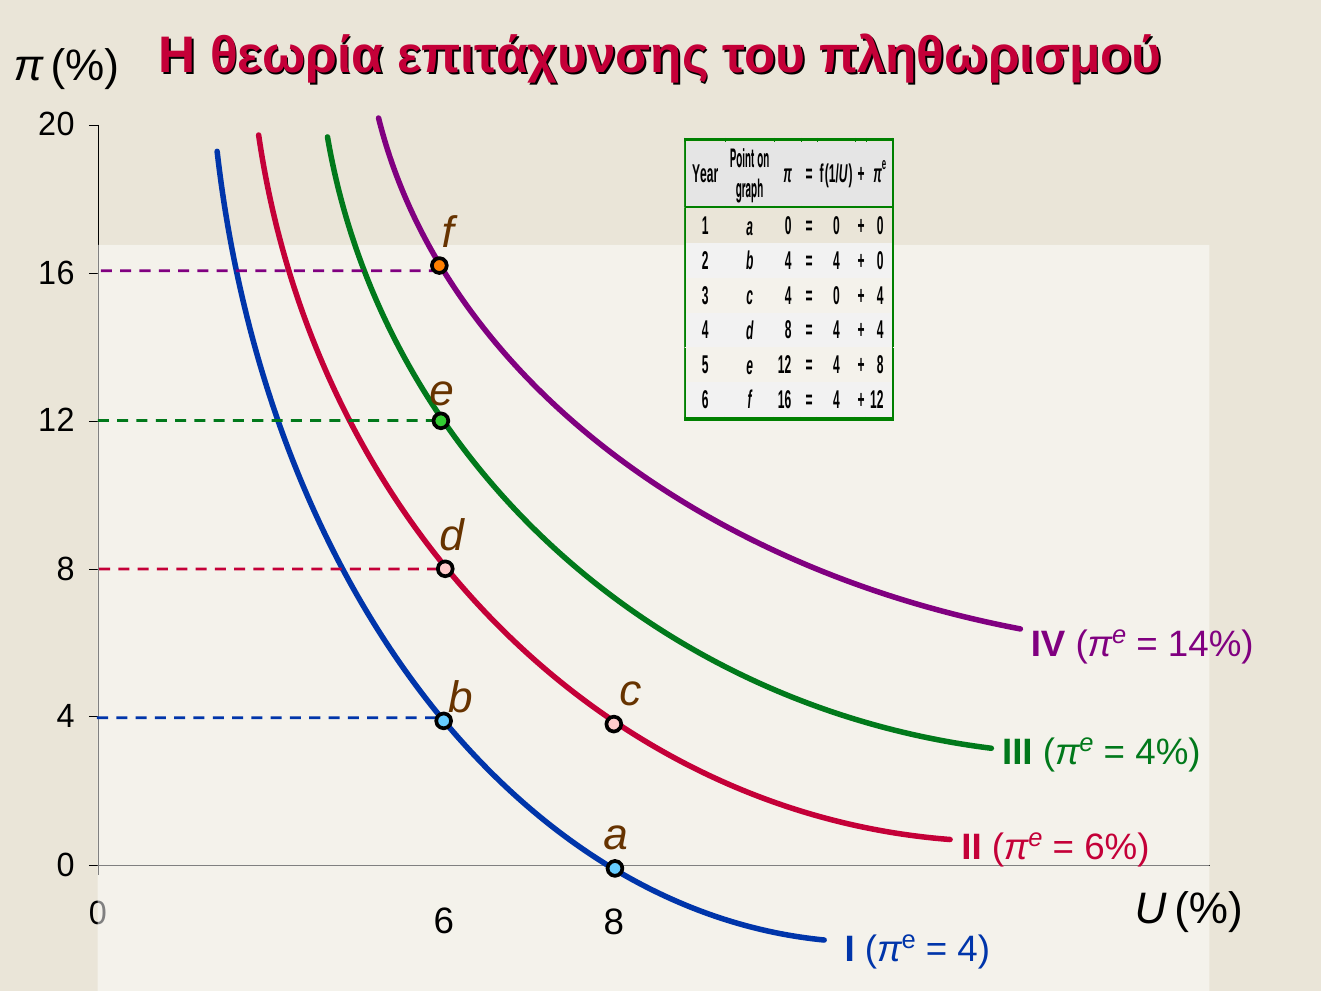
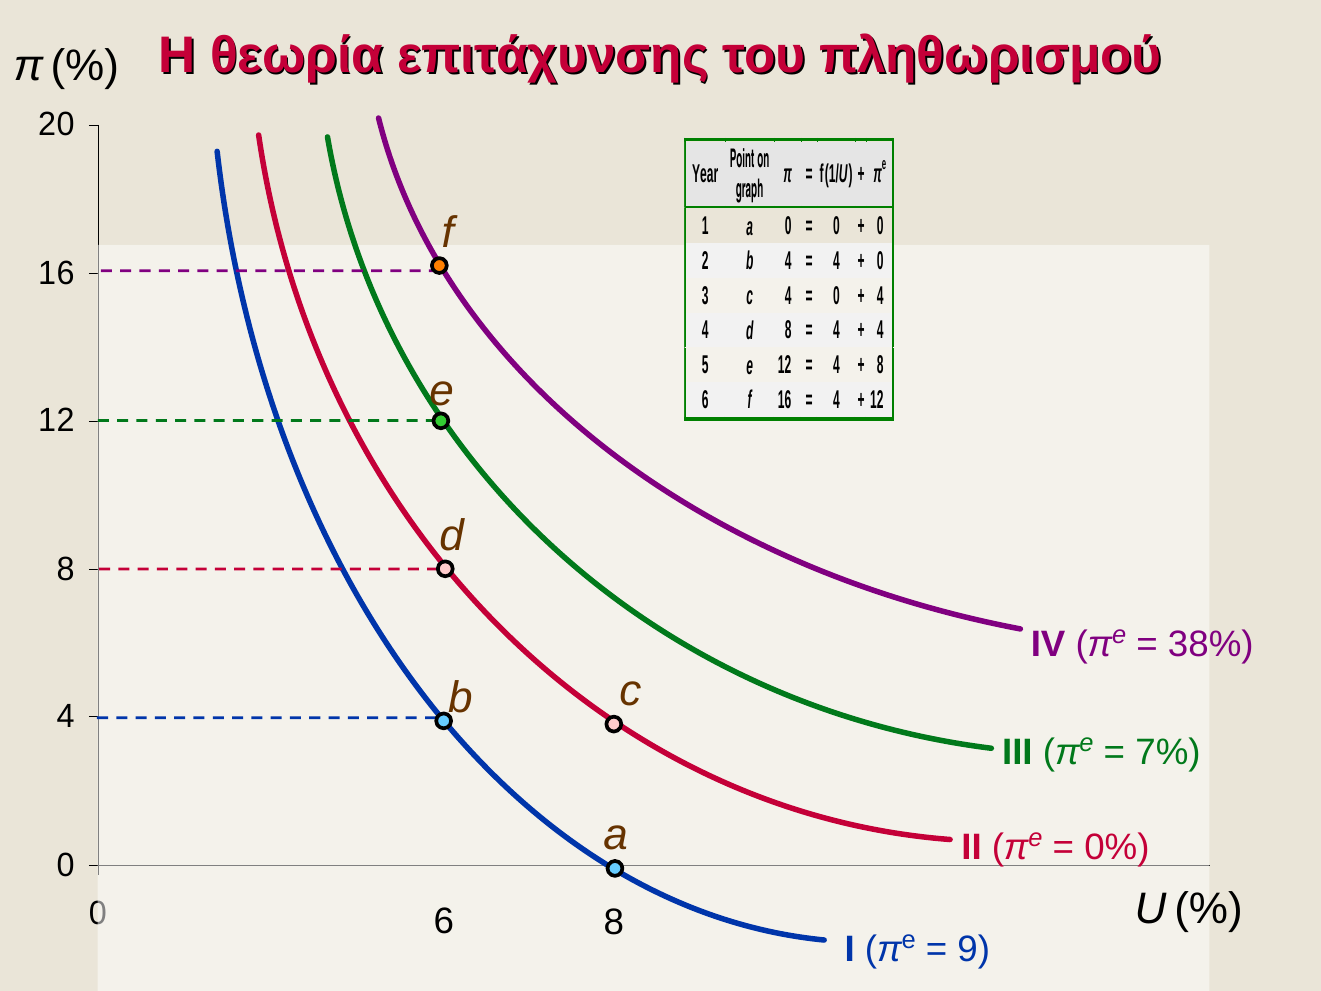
14%: 14% -> 38% (1211, 645)
4%: 4% -> 7% (1168, 752)
6%: 6% -> 0% (1117, 847)
4: 4 -> 9 (974, 949)
